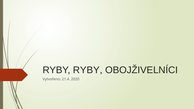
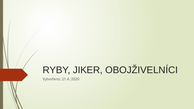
RYBY RYBY: RYBY -> JIKER (88, 70)
